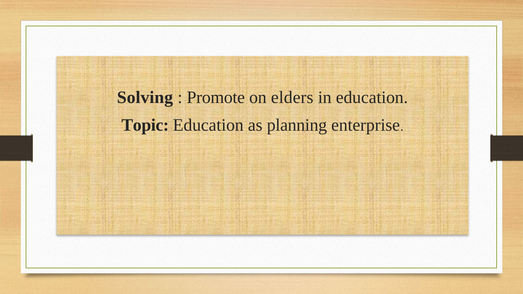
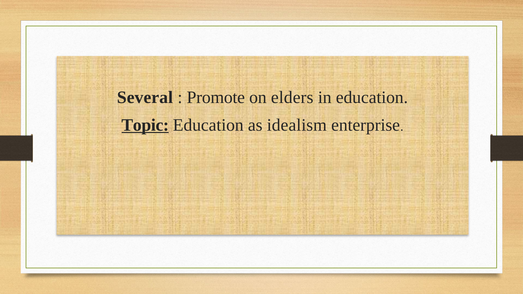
Solving: Solving -> Several (145, 97)
Topic underline: none -> present (145, 125)
planning: planning -> idealism (297, 125)
